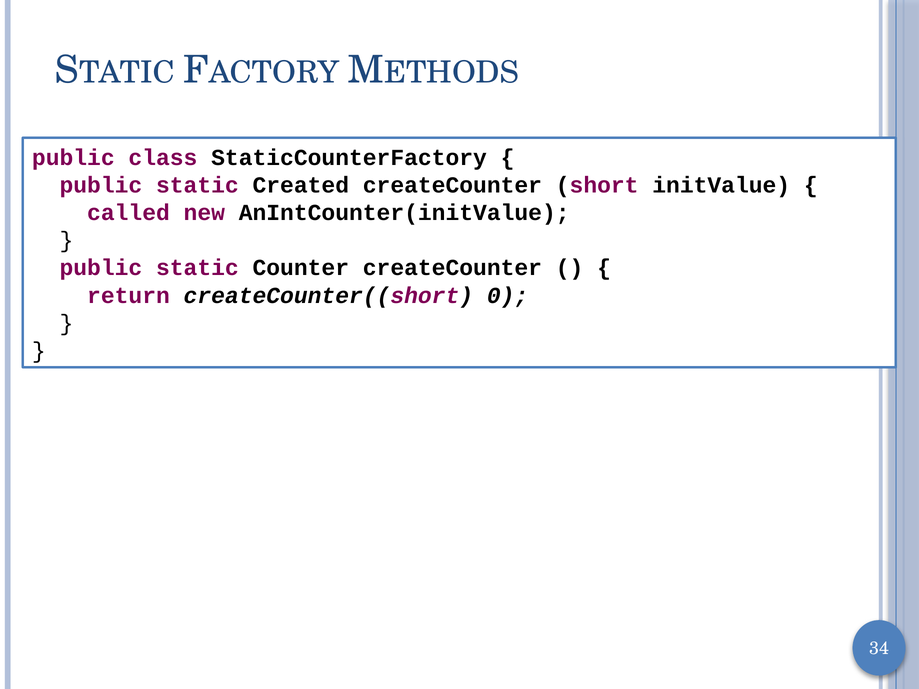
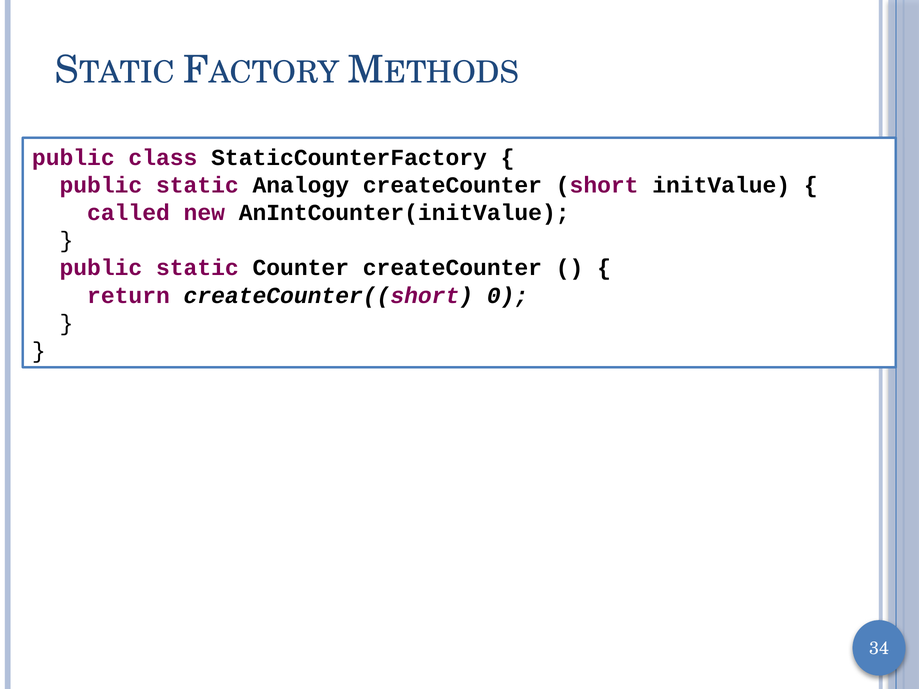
Created: Created -> Analogy (301, 185)
